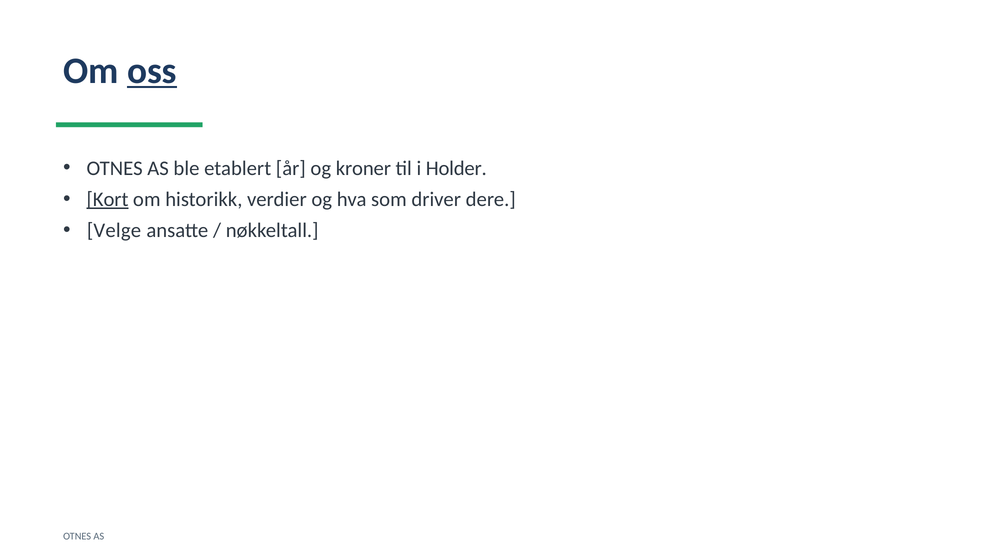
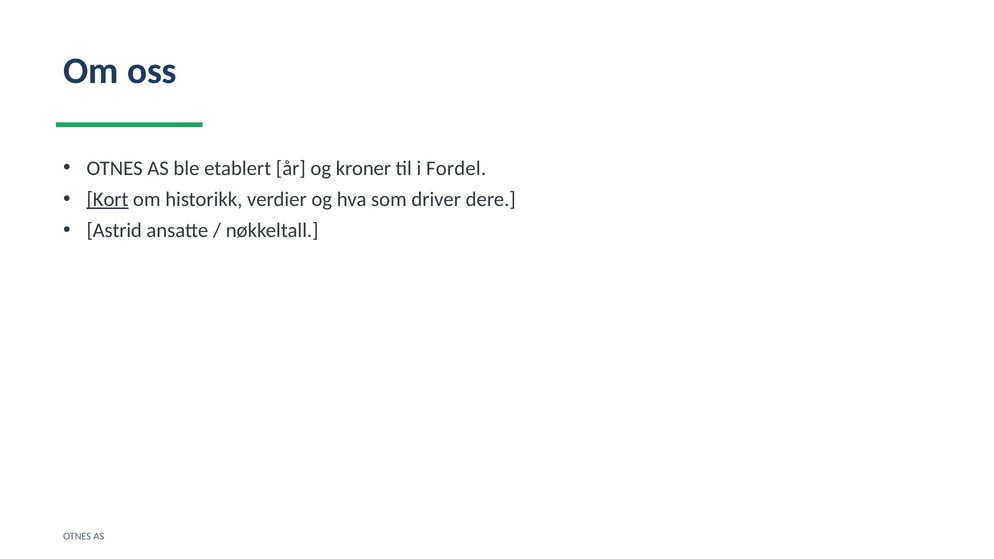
oss underline: present -> none (152, 71)
Holder: Holder -> Fordel (456, 168)
Velge: Velge -> Astrid (114, 231)
